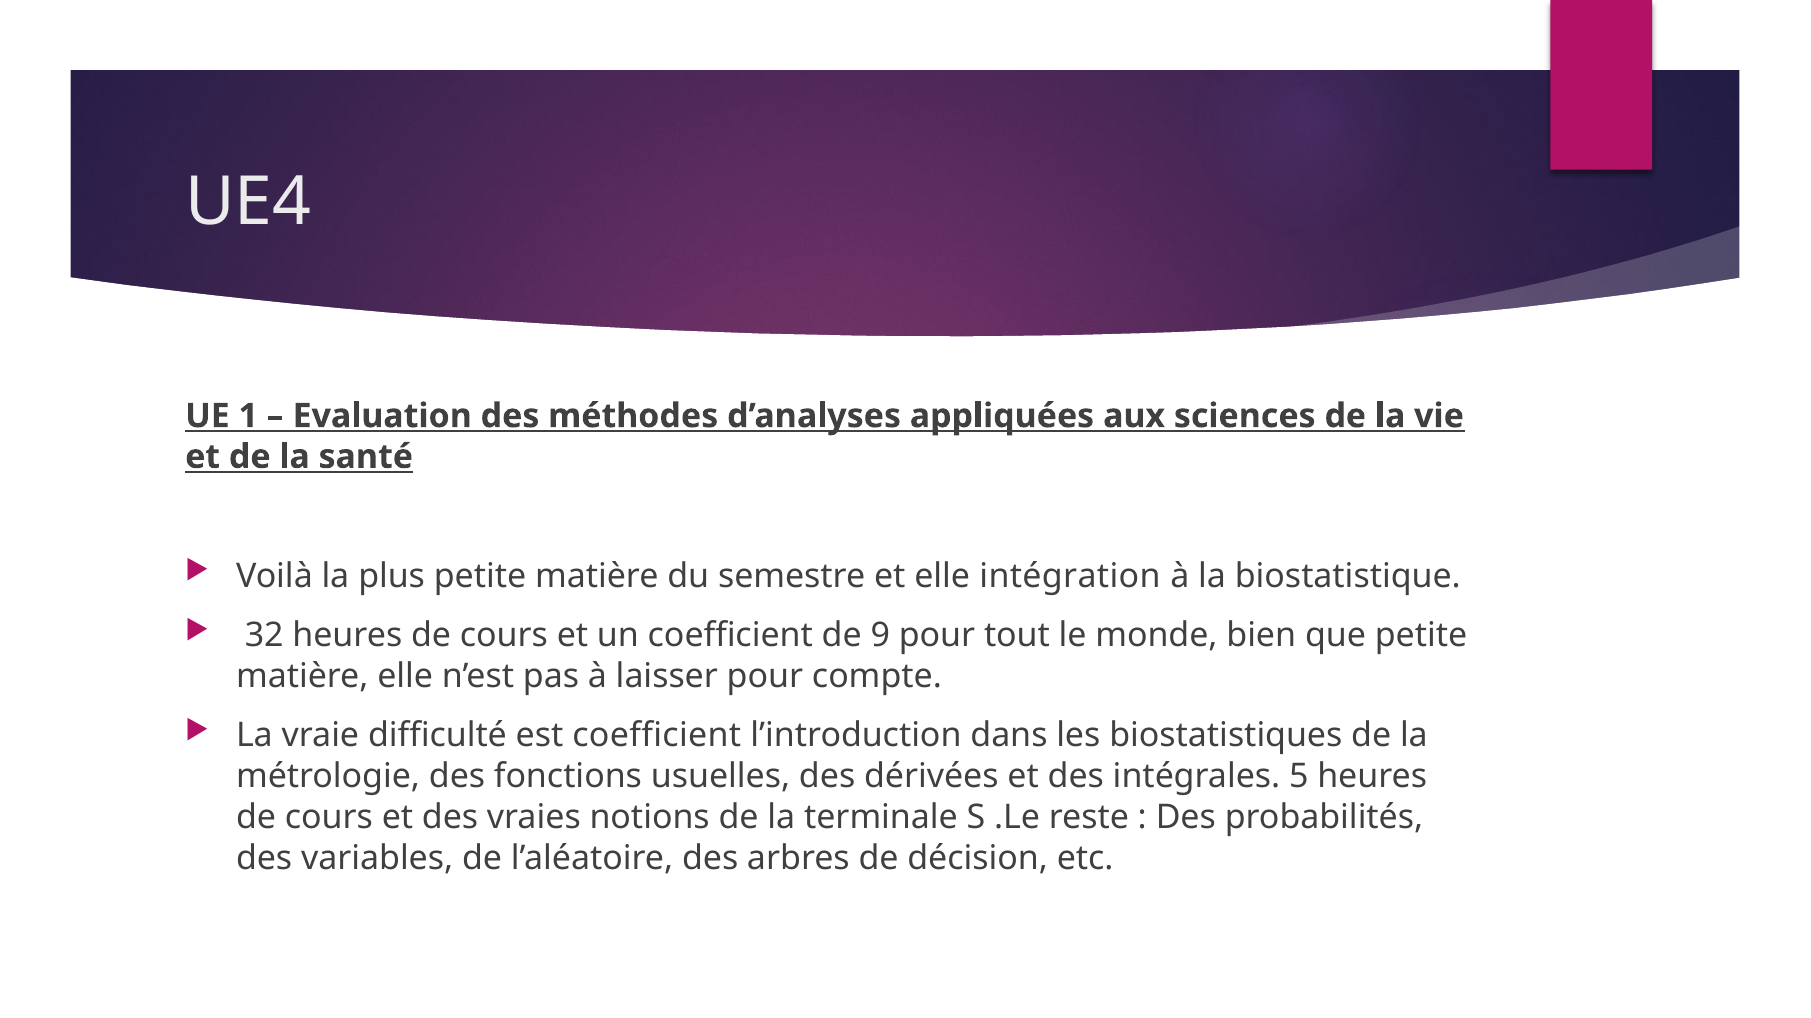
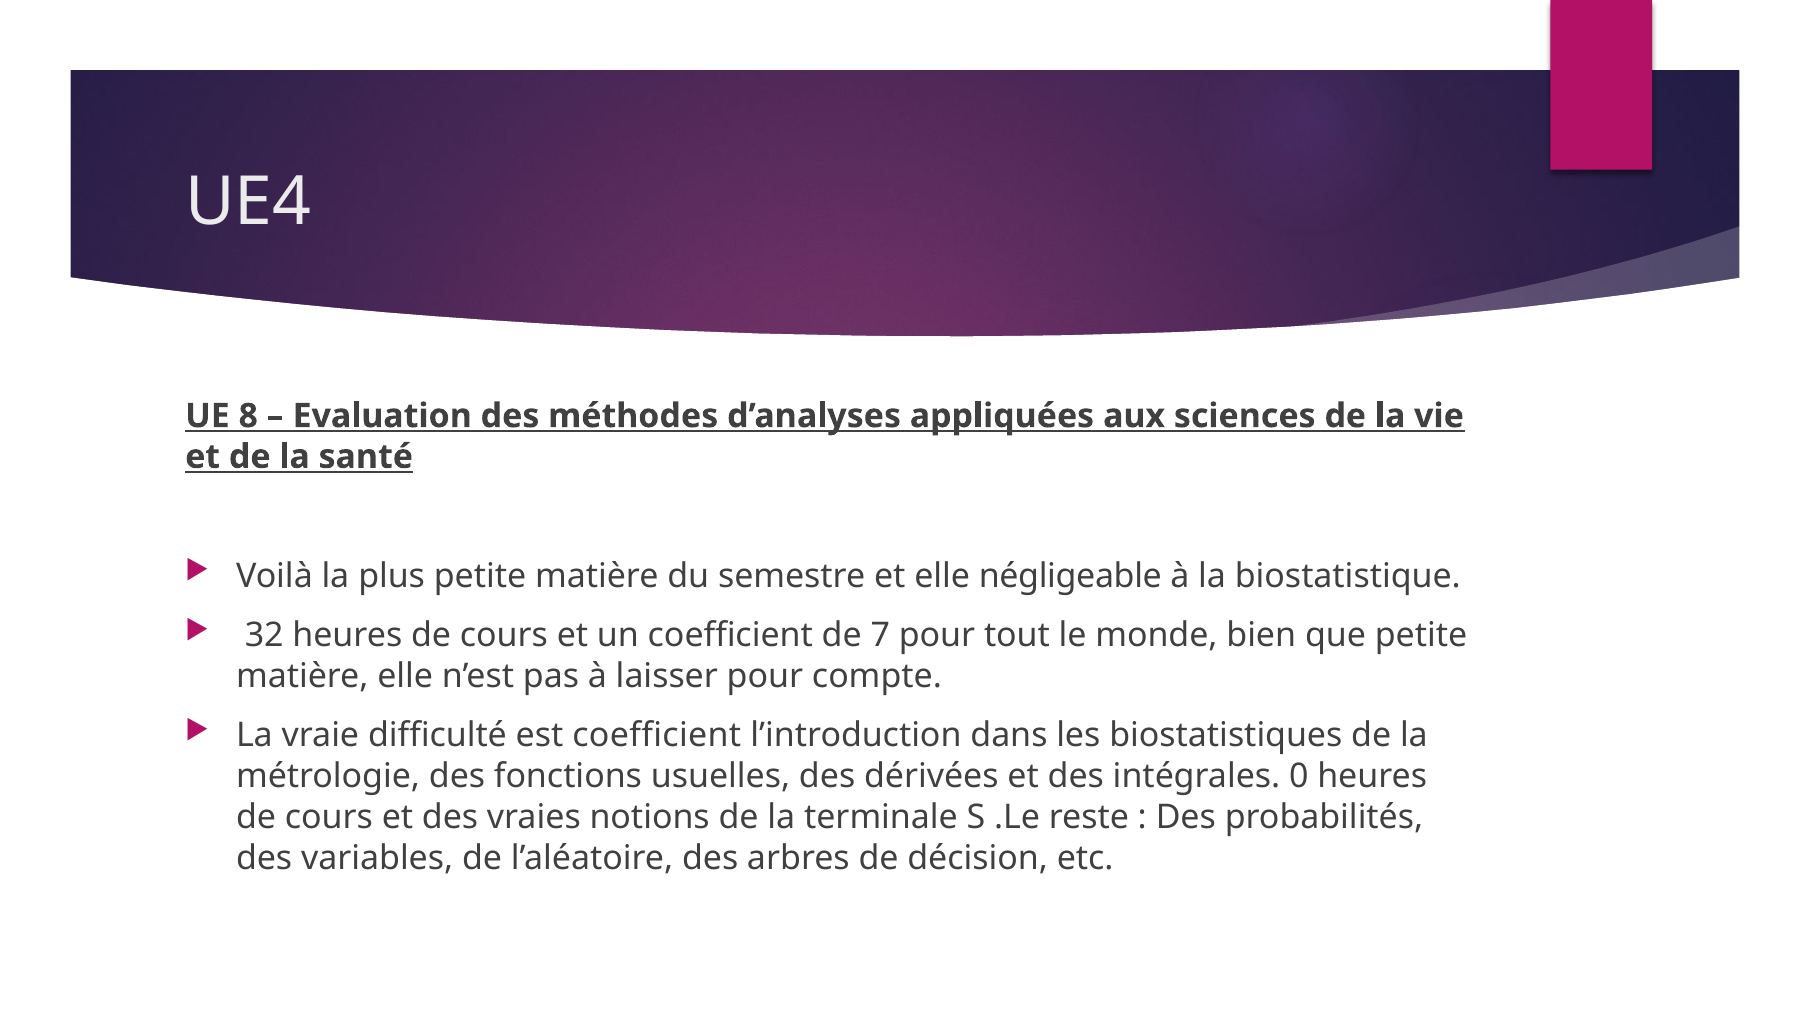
1: 1 -> 8 (248, 416)
intégration: intégration -> négligeable (1070, 576)
9: 9 -> 7 (880, 636)
5: 5 -> 0 (1299, 777)
